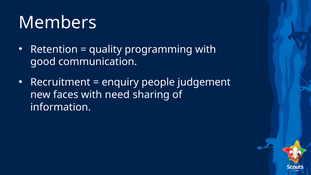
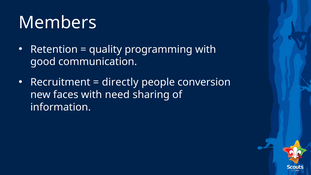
enquiry: enquiry -> directly (120, 82)
judgement: judgement -> conversion (204, 82)
